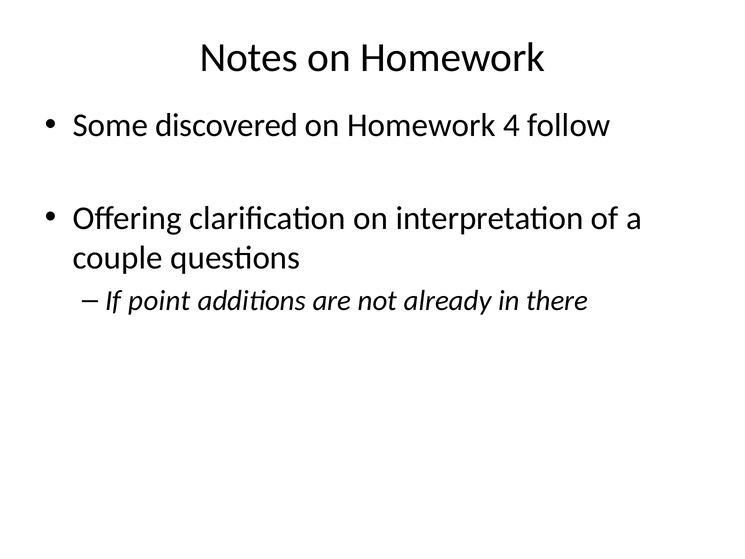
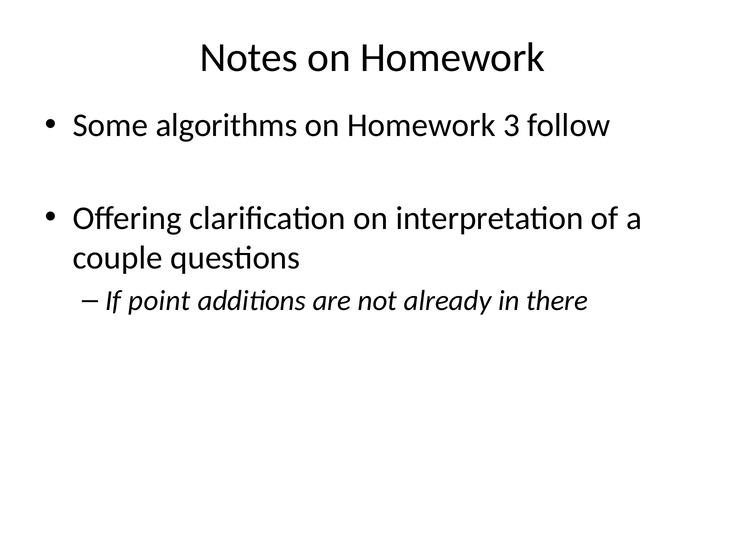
discovered: discovered -> algorithms (227, 125)
4: 4 -> 3 (512, 125)
